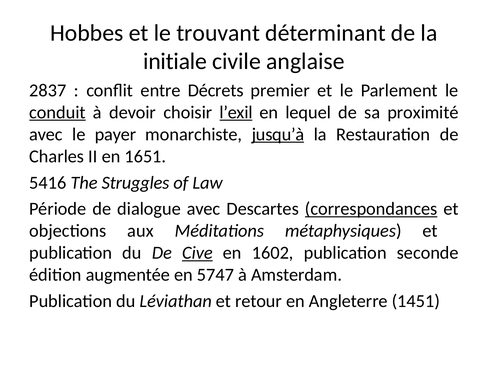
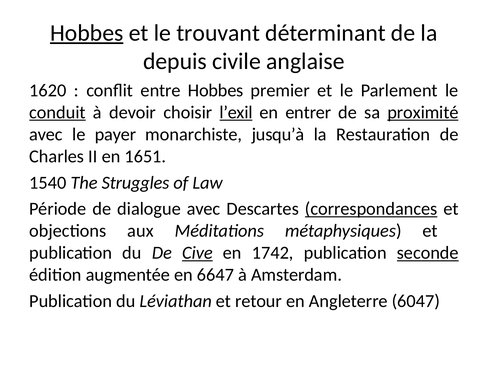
Hobbes underline: none -> present (87, 33)
initiale: initiale -> depuis (175, 61)
2837: 2837 -> 1620 (48, 90)
entre Décrets: Décrets -> Hobbes (216, 90)
lequel: lequel -> entrer (308, 112)
proximité underline: none -> present (423, 112)
jusqu’à underline: present -> none (278, 134)
5416: 5416 -> 1540 (48, 183)
1602: 1602 -> 1742 (273, 253)
seconde underline: none -> present (428, 253)
5747: 5747 -> 6647 (216, 275)
1451: 1451 -> 6047 (416, 301)
